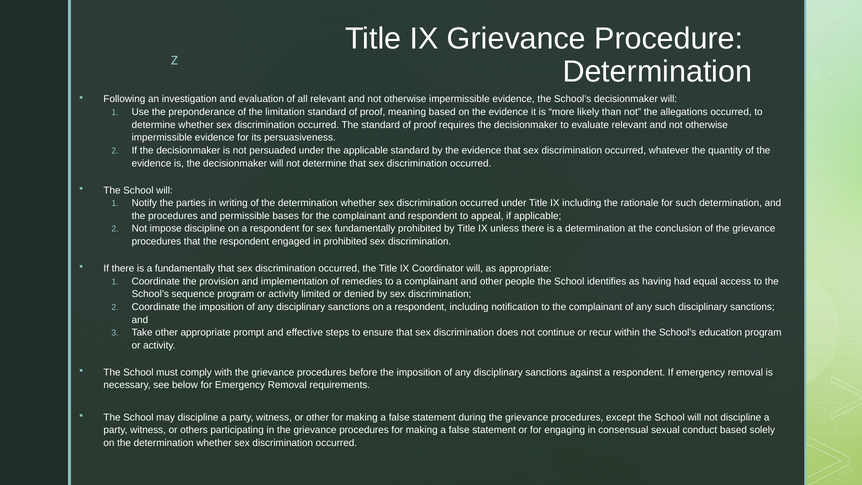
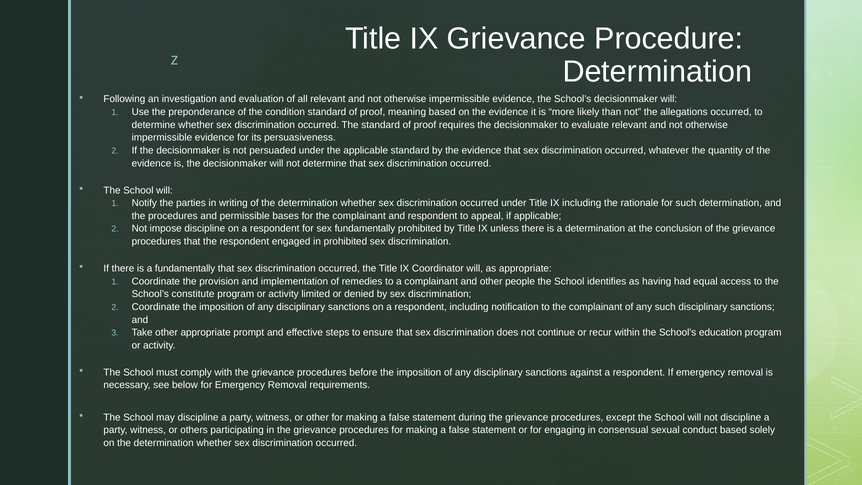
limitation: limitation -> condition (285, 112)
sequence: sequence -> constitute (193, 294)
